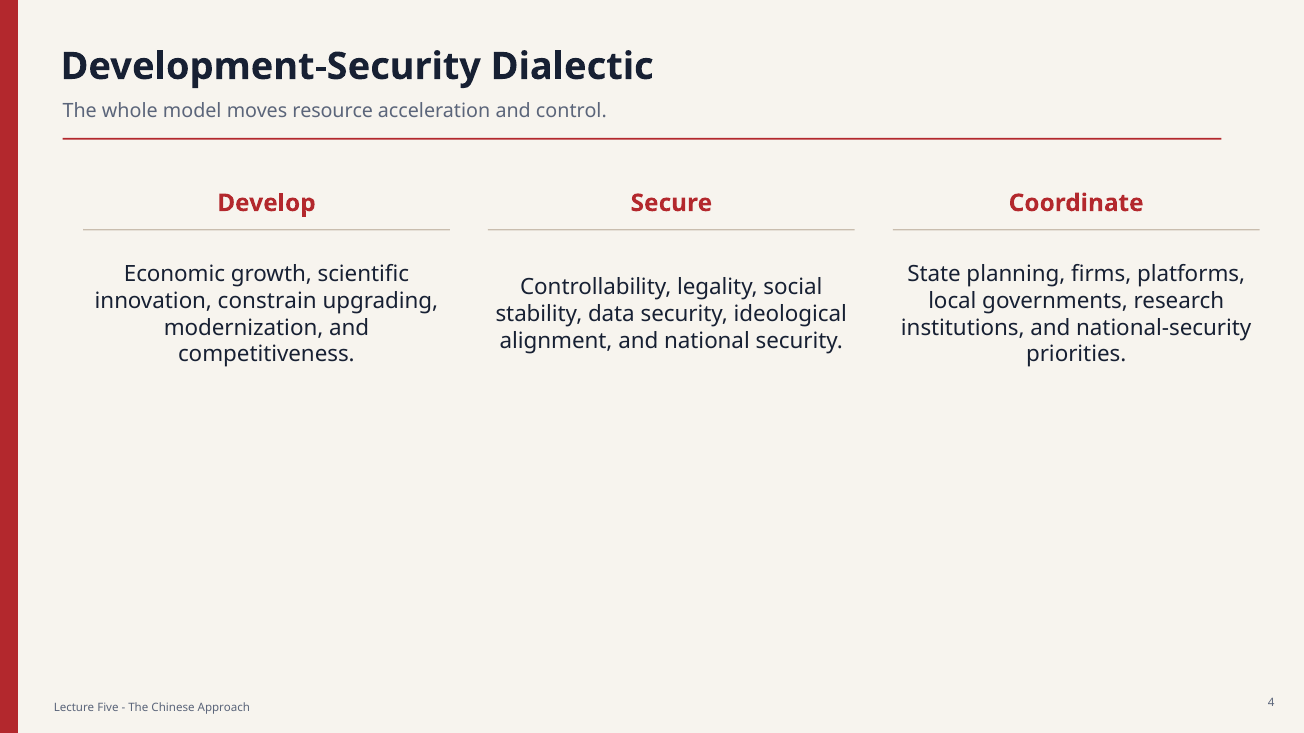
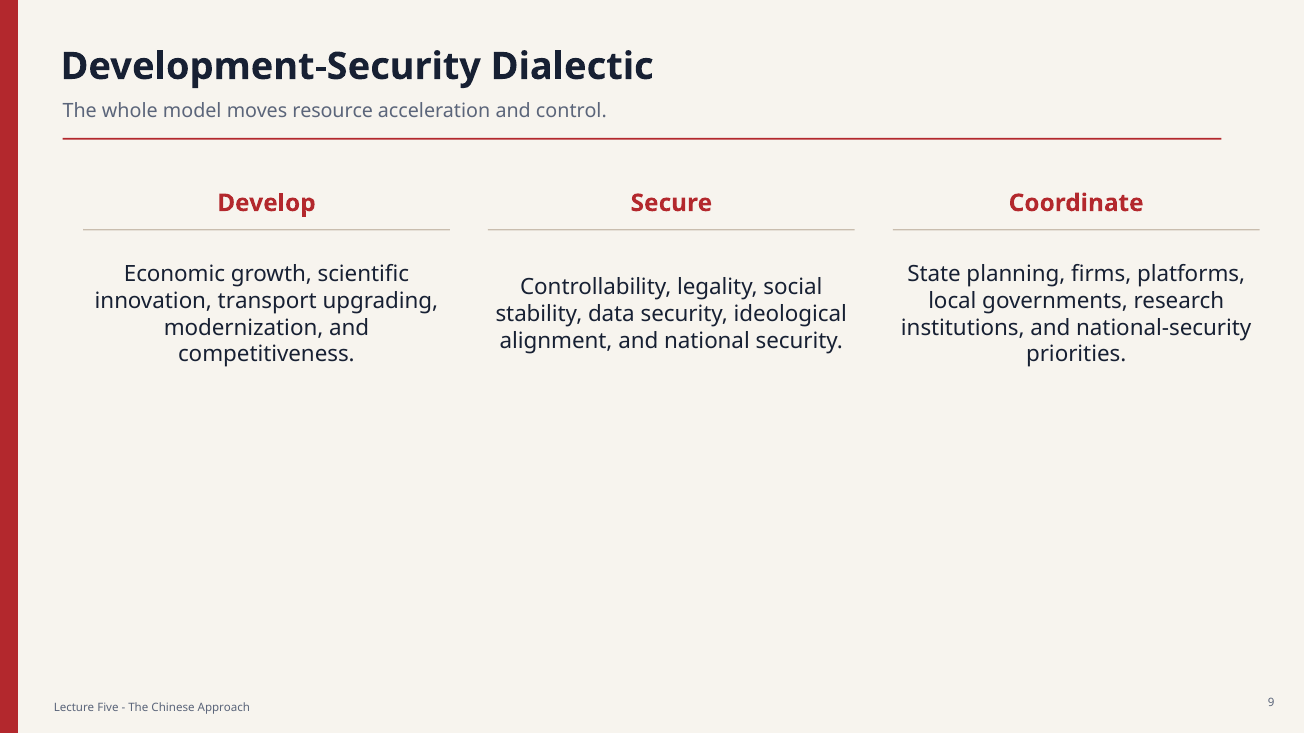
constrain: constrain -> transport (267, 301)
4: 4 -> 9 (1271, 703)
